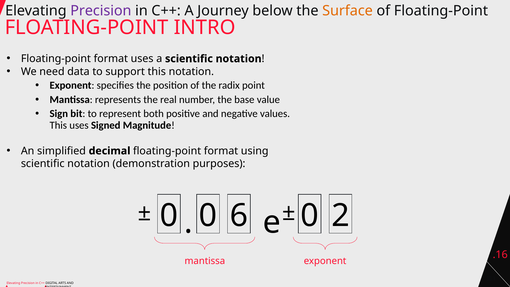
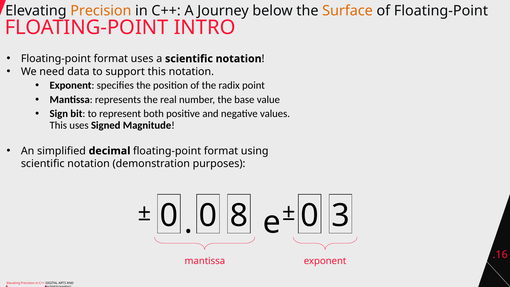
Precision colour: purple -> orange (101, 11)
6: 6 -> 8 (239, 216)
2: 2 -> 3 (340, 216)
